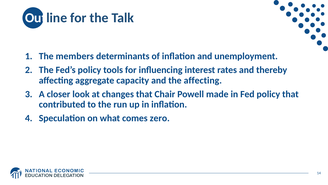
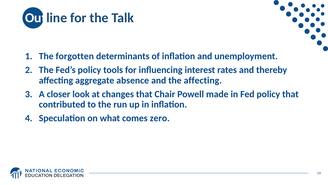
members: members -> forgotten (75, 56)
capacity: capacity -> absence (133, 80)
